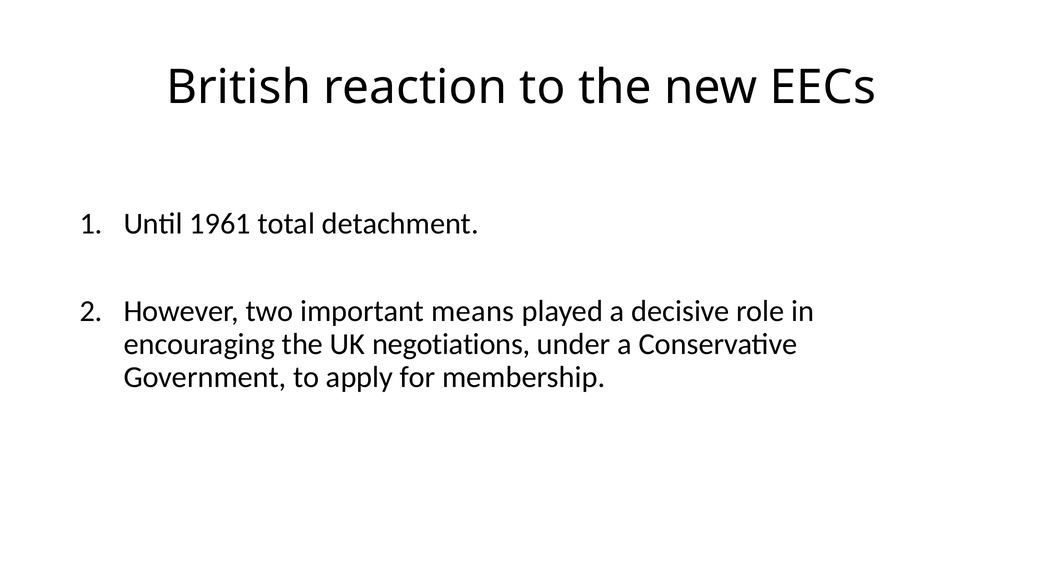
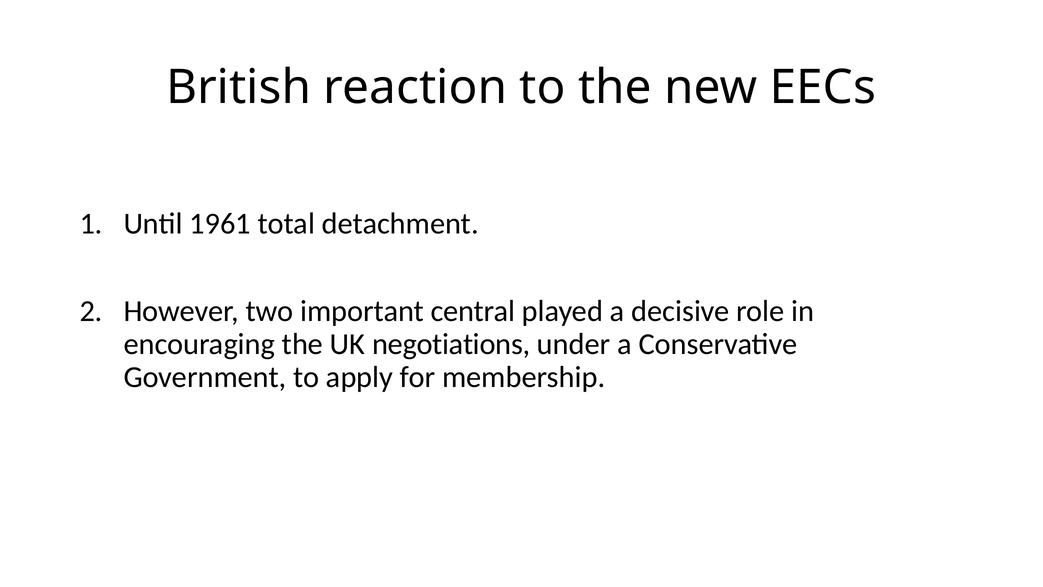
means: means -> central (473, 311)
